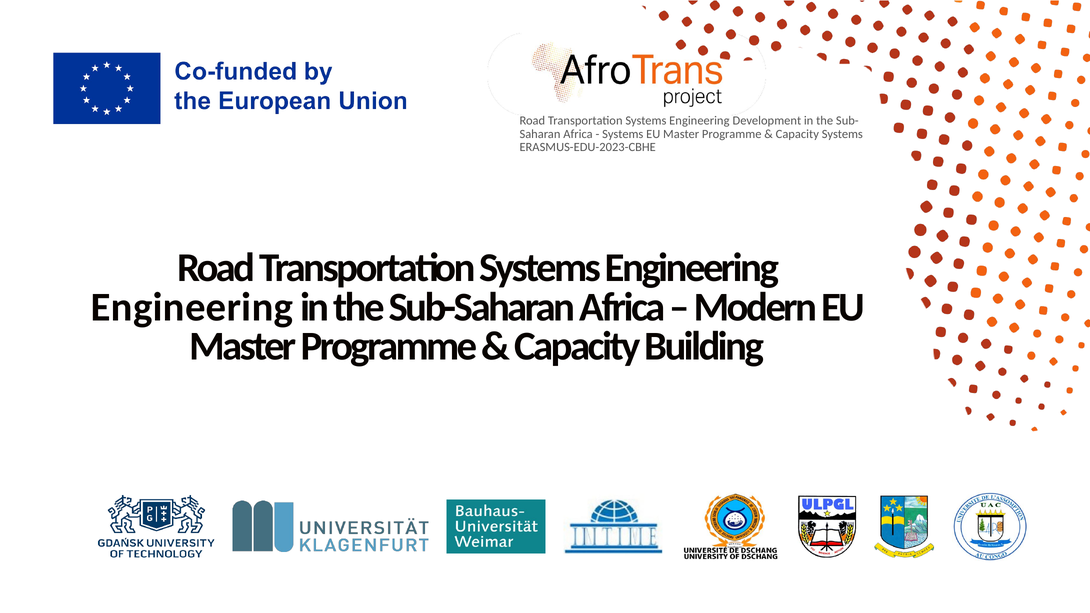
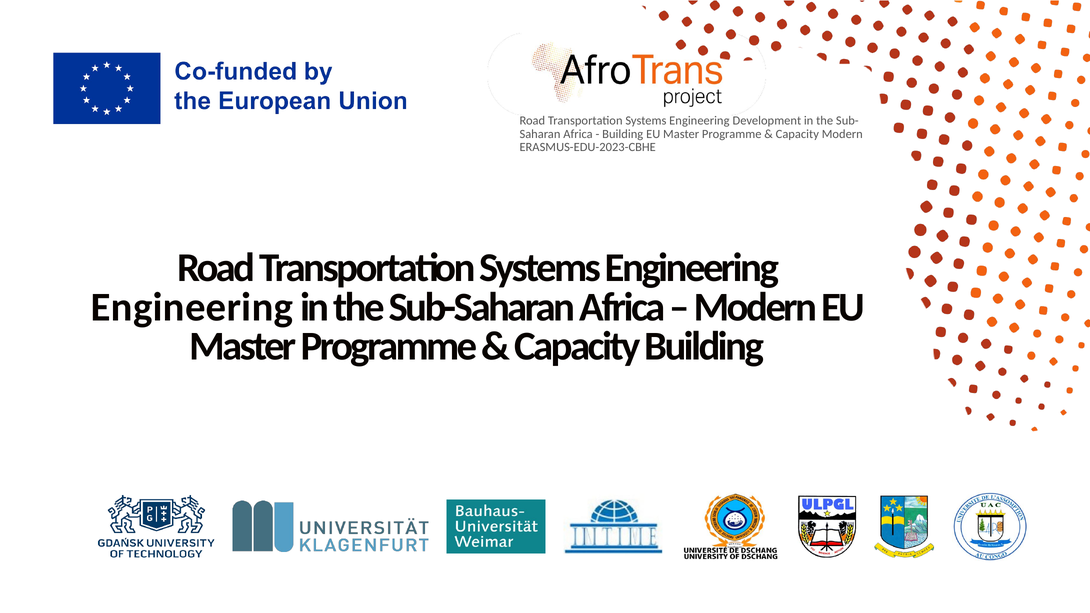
Systems: Systems -> Building (623, 134)
Capacity Systems: Systems -> Modern (842, 134)
